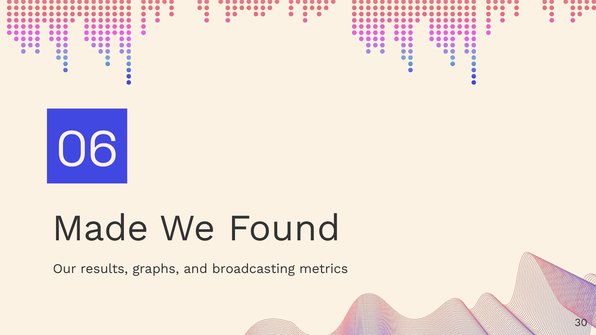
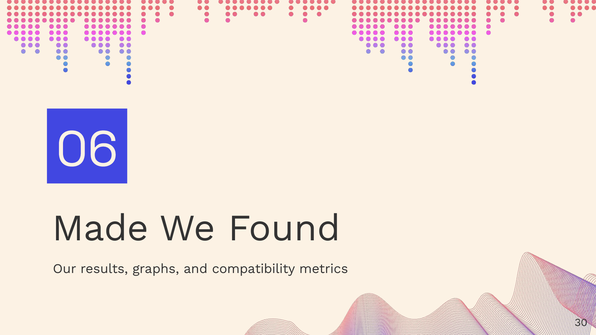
broadcasting: broadcasting -> compatibility (254, 269)
